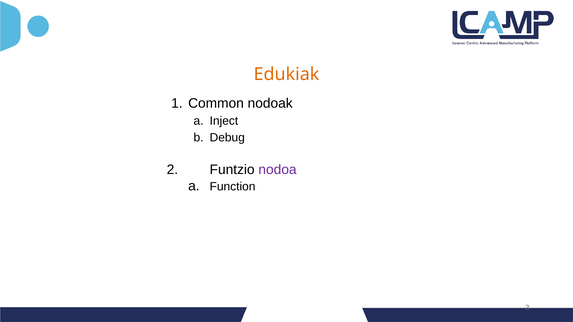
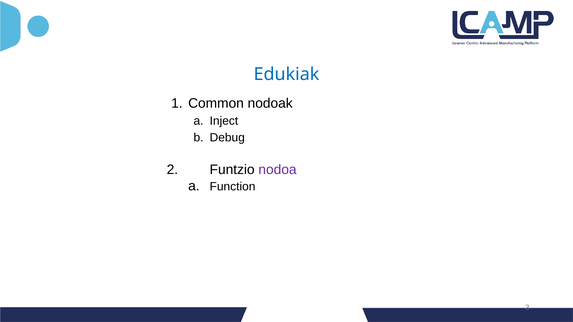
Edukiak colour: orange -> blue (286, 74)
